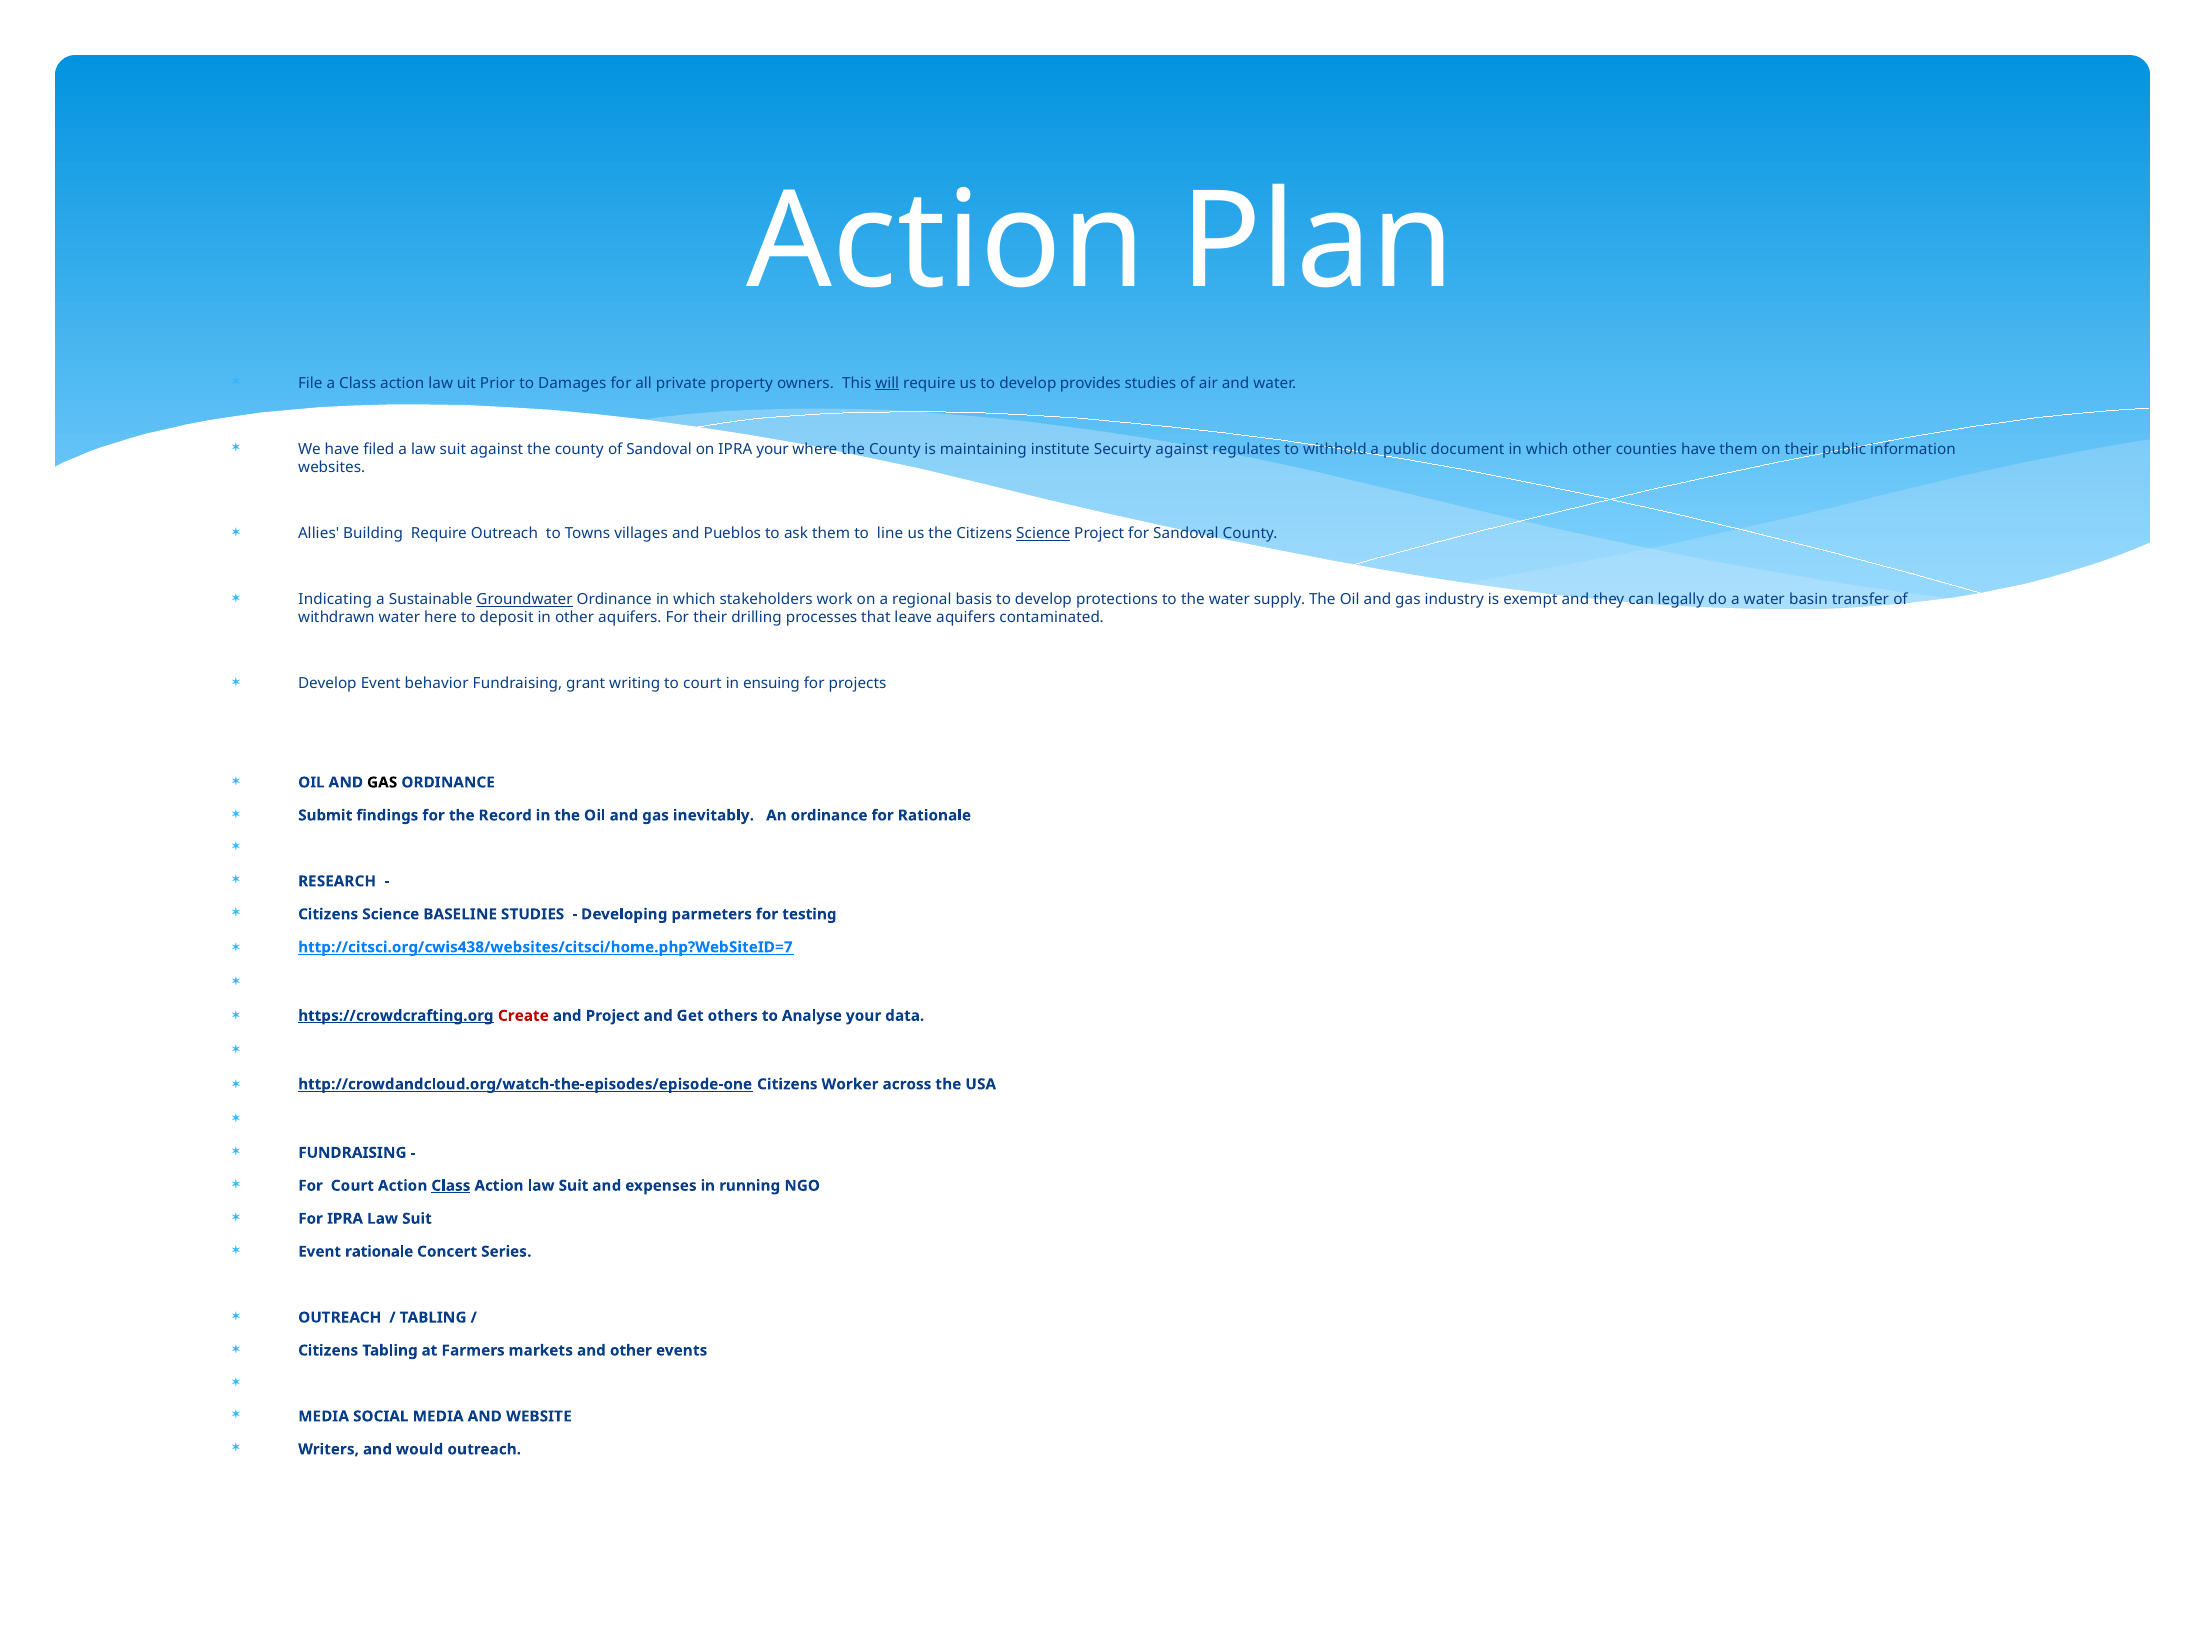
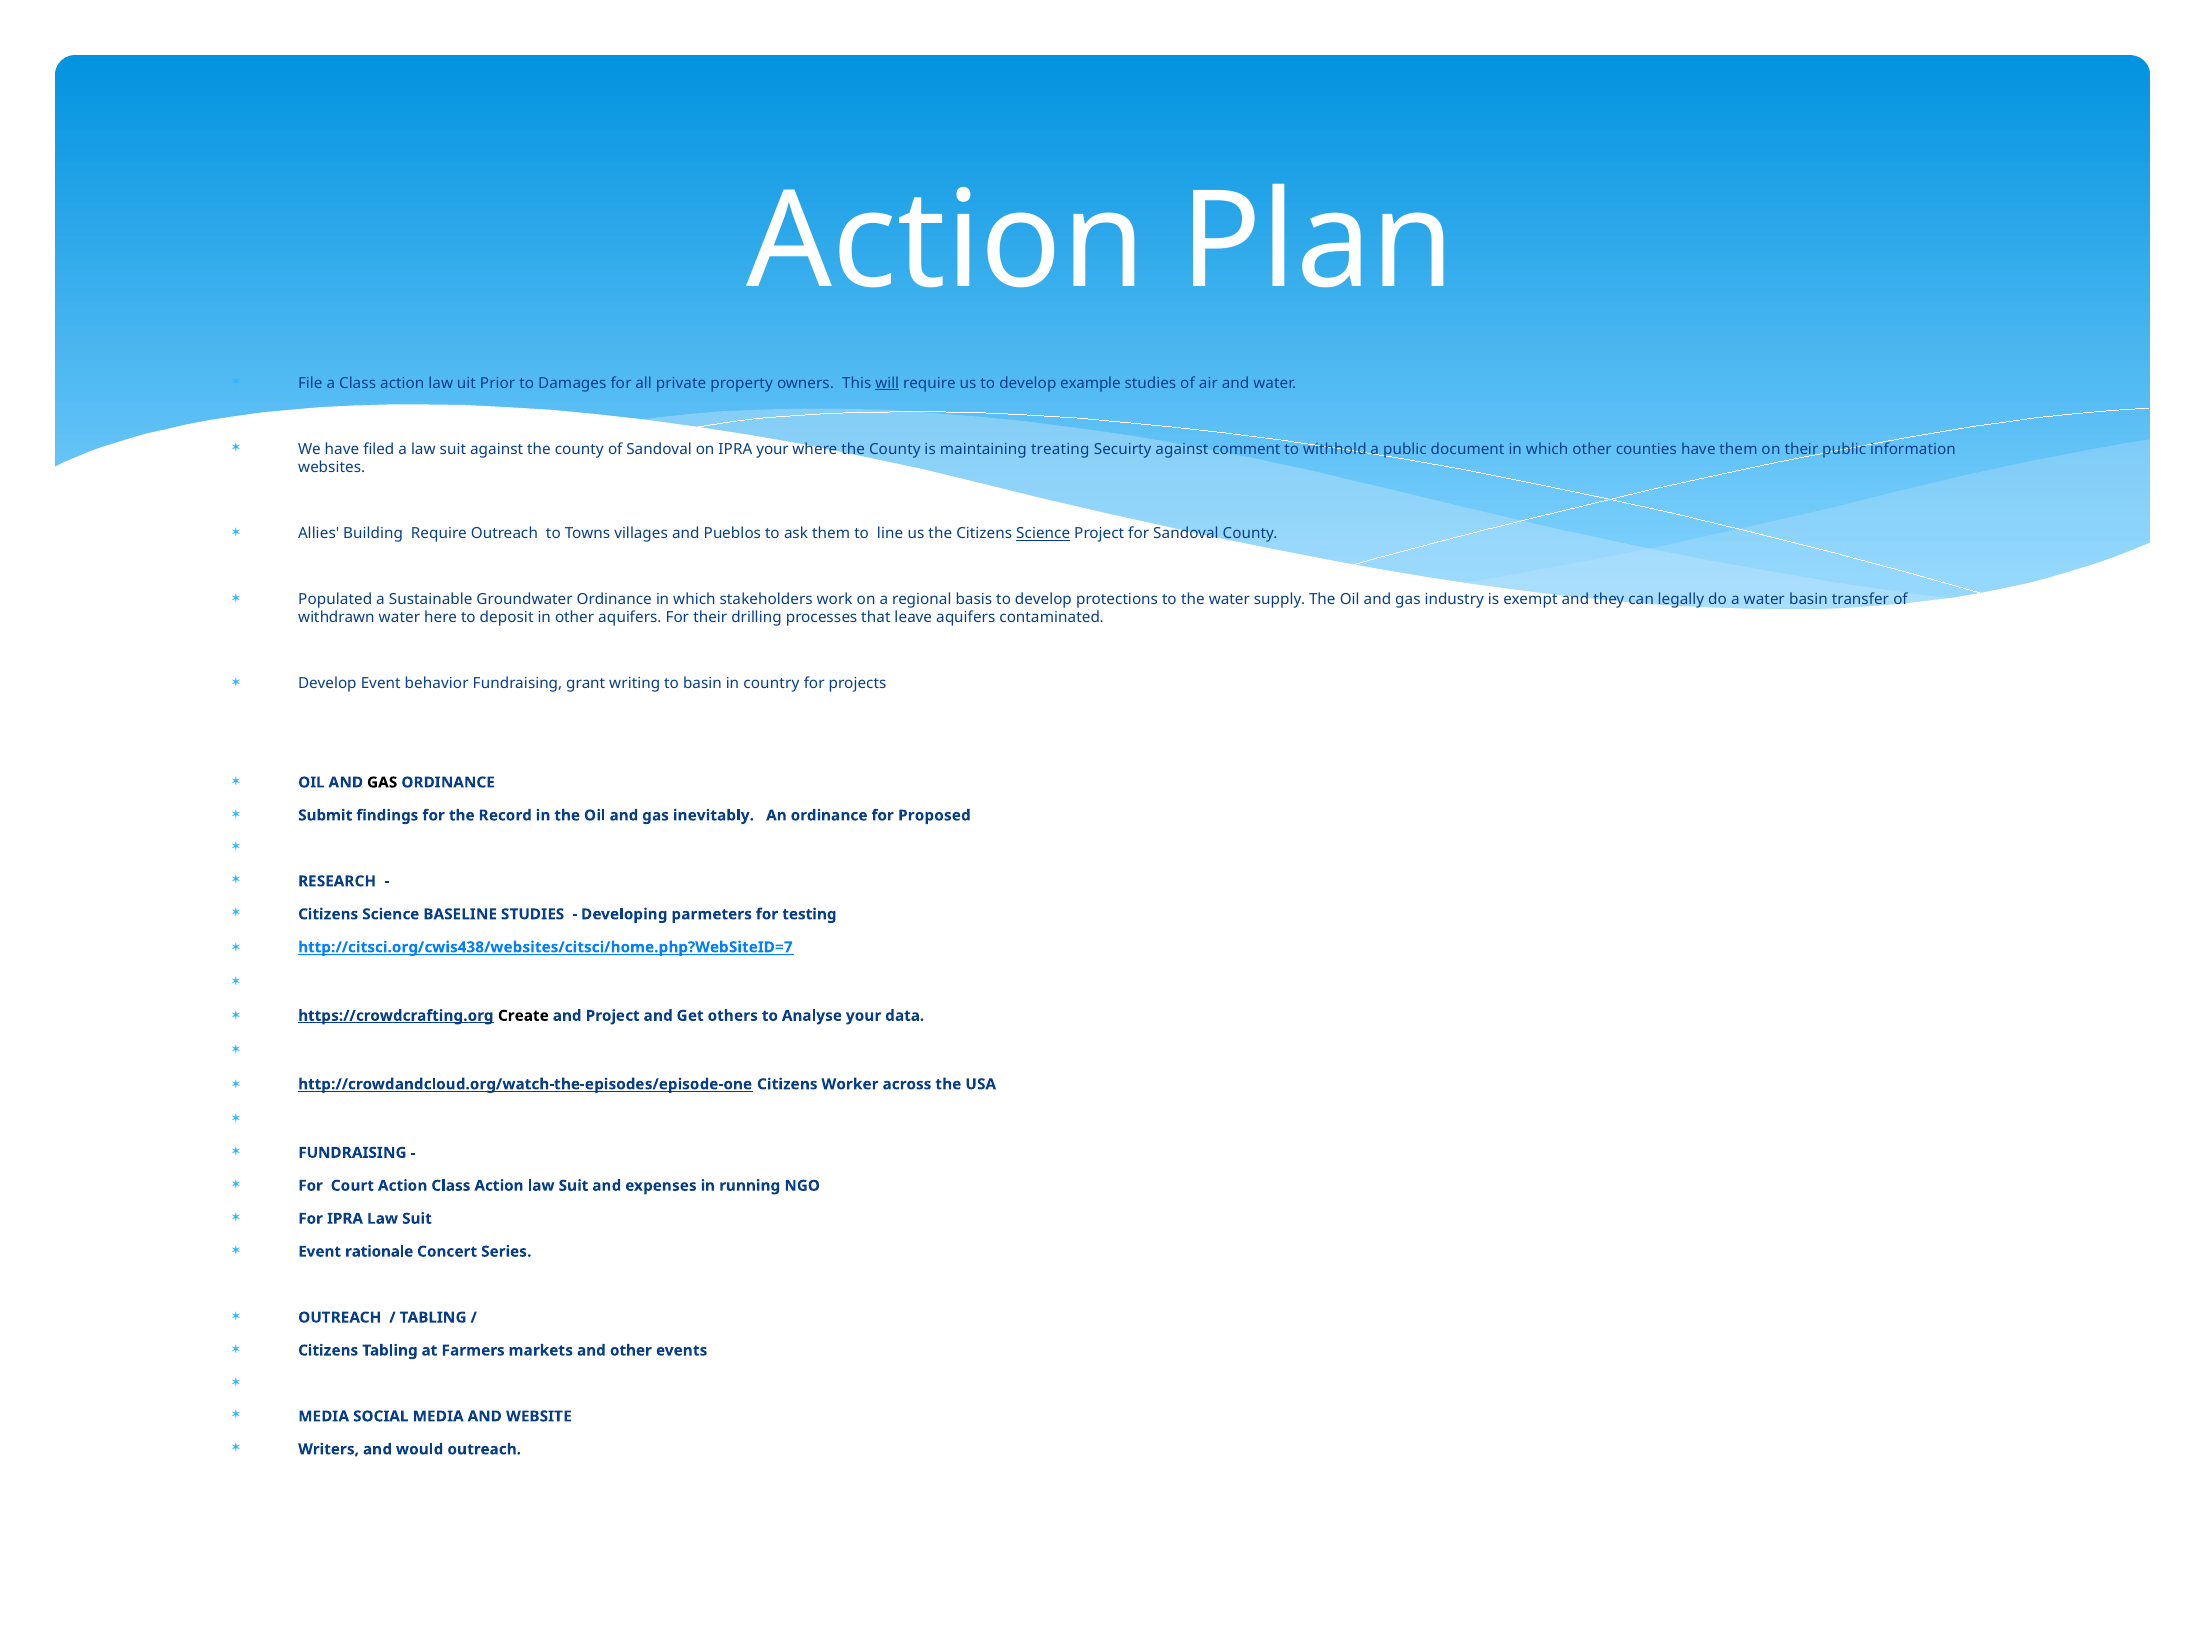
provides: provides -> example (1090, 383)
institute: institute -> treating (1060, 449)
regulates: regulates -> comment (1246, 449)
Indicating: Indicating -> Populated (335, 599)
Groundwater underline: present -> none (525, 599)
to court: court -> basin (702, 684)
ensuing: ensuing -> country (771, 684)
for Rationale: Rationale -> Proposed (934, 816)
Create colour: red -> black (523, 1016)
Class underline: present -> none (451, 1186)
